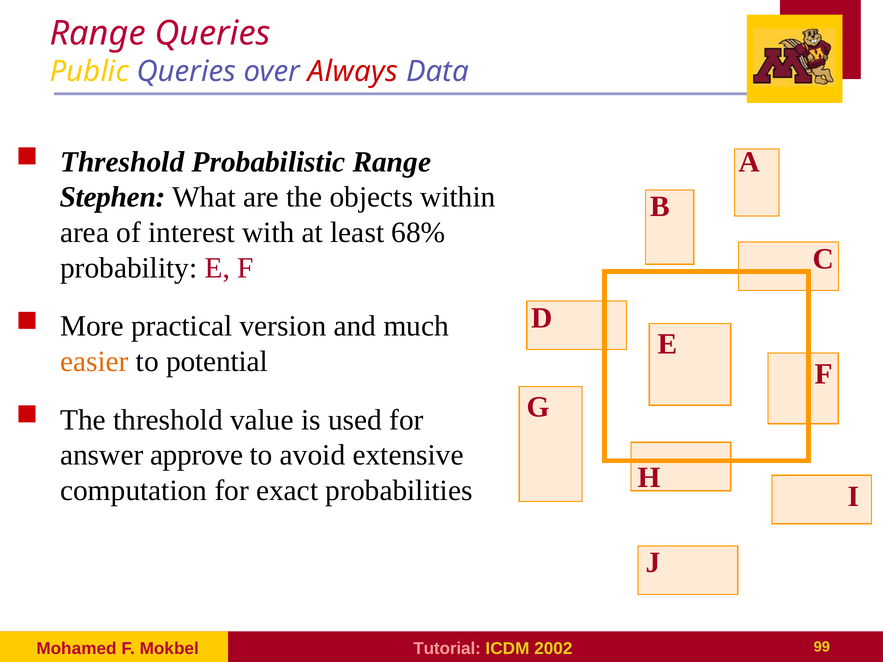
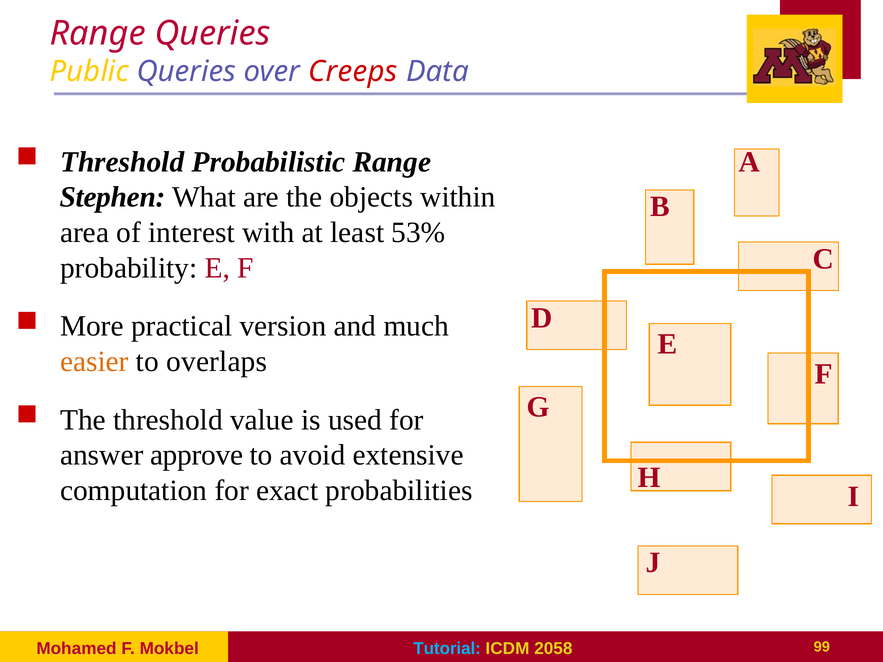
Always: Always -> Creeps (353, 72)
68%: 68% -> 53% (418, 233)
potential: potential -> overlaps (217, 362)
Tutorial colour: pink -> light blue (447, 649)
2002: 2002 -> 2058 (553, 649)
